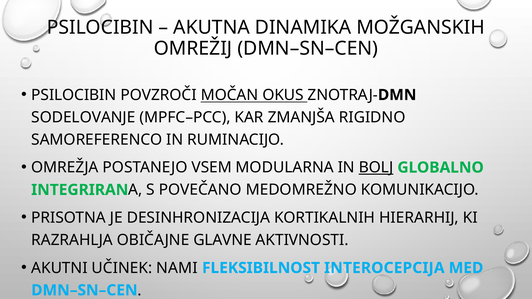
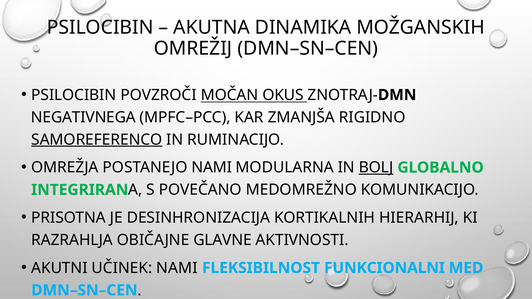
SODELOVANJE: SODELOVANJE -> NEGATIVNEGA (83, 117)
SAMOREFERENCO underline: none -> present (97, 140)
POSTANEJO VSEM: VSEM -> NAMI (212, 168)
INTEROCEPCIJA: INTEROCEPCIJA -> FUNKCIONALNI (384, 268)
